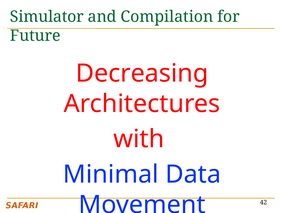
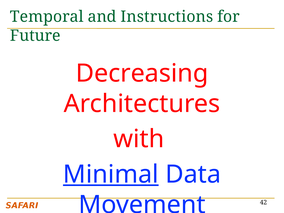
Simulator: Simulator -> Temporal (47, 17)
Compilation: Compilation -> Instructions (167, 17)
Minimal underline: none -> present (111, 174)
